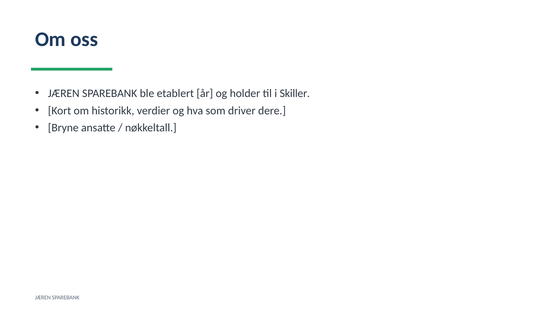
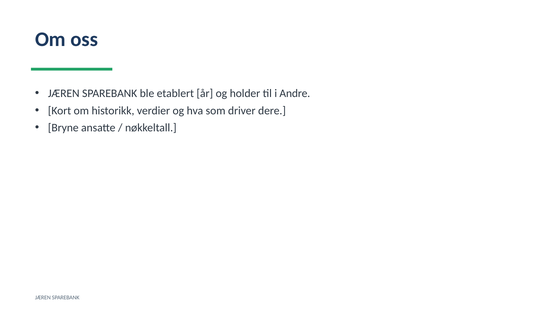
Skiller: Skiller -> Andre (295, 93)
